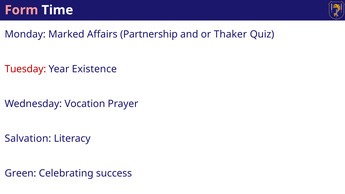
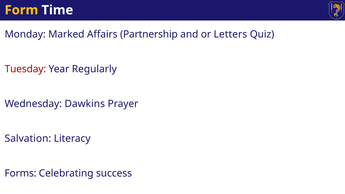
Form colour: pink -> yellow (21, 10)
Thaker: Thaker -> Letters (230, 34)
Existence: Existence -> Regularly (94, 69)
Vocation: Vocation -> Dawkins (85, 104)
Green: Green -> Forms (20, 173)
